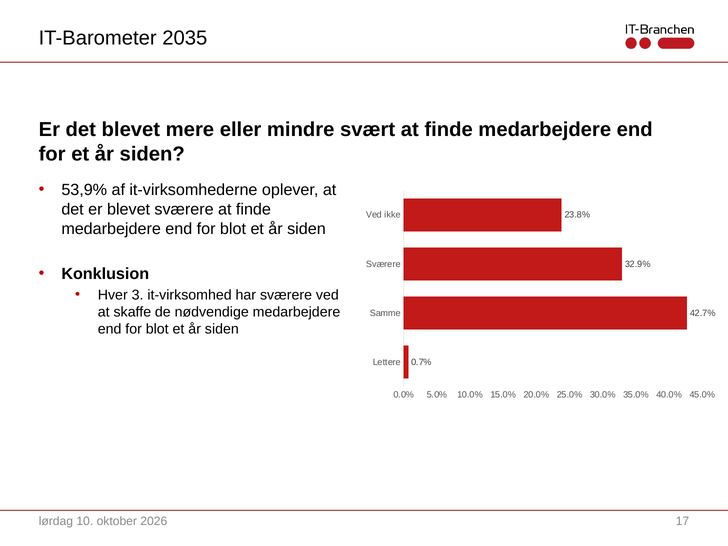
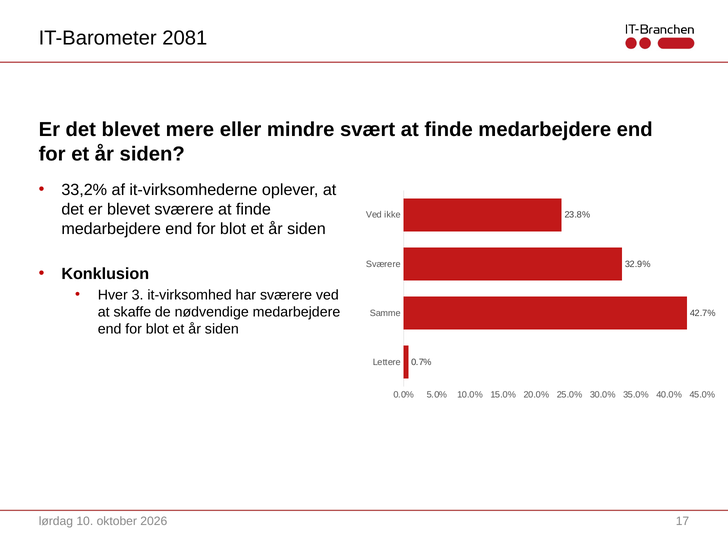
2035: 2035 -> 2081 (185, 38)
53,9%: 53,9% -> 33,2% (84, 190)
